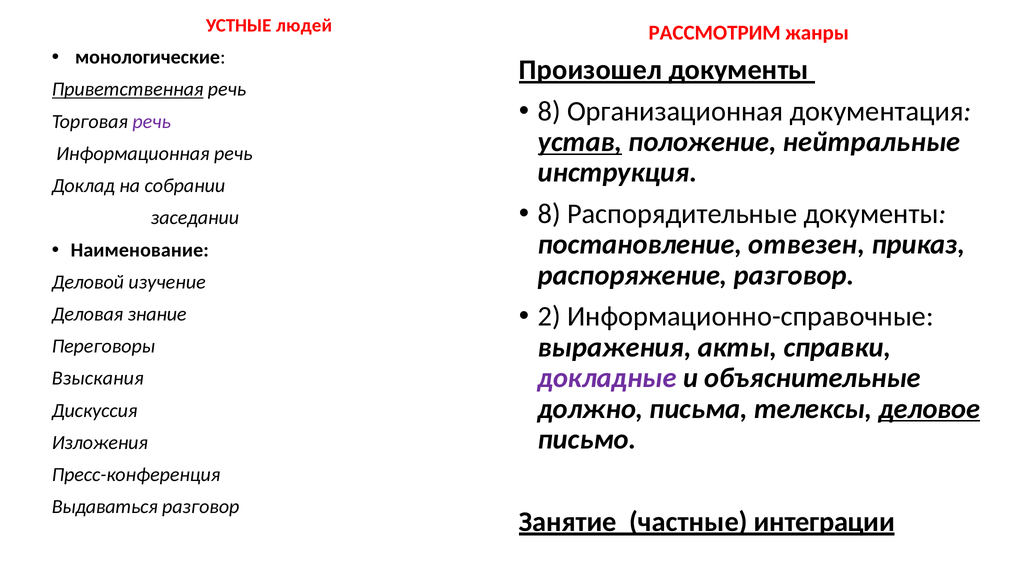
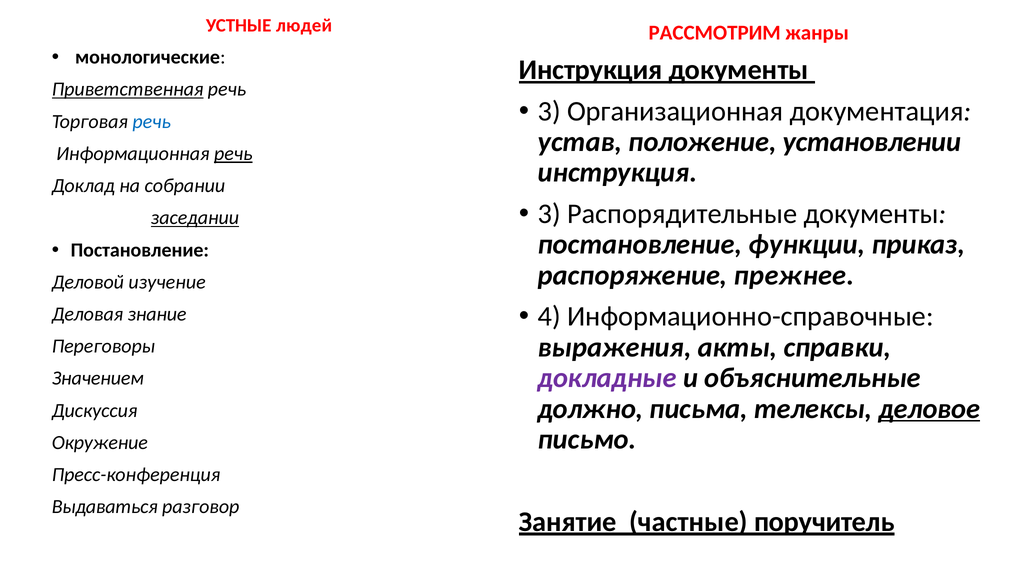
Произошел: Произошел -> Инструкция (591, 70)
8: 8 -> 3 (549, 111)
речь colour: purple -> blue (152, 122)
устав underline: present -> none (580, 142)
нейтральные: нейтральные -> установлении (872, 142)
речь underline: none -> present (233, 154)
8: 8 -> 3 (549, 214)
заседании underline: none -> present (195, 218)
отвезен: отвезен -> функции (807, 245)
Наименование: Наименование -> Постановление (140, 250)
распоряжение разговор: разговор -> прежнее (794, 275)
2: 2 -> 4 (549, 317)
Взыскания: Взыскания -> Значением (98, 378)
Изложения: Изложения -> Окружение (100, 443)
интеграции: интеграции -> поручитель (824, 522)
